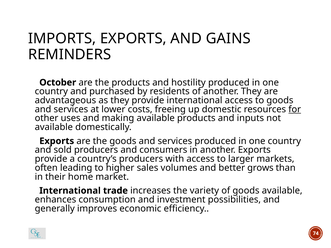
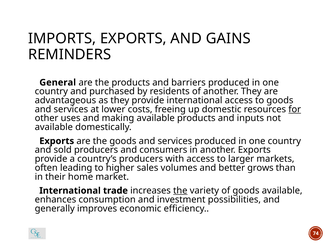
October: October -> General (58, 83)
hostility: hostility -> barriers (188, 83)
the underline: none -> present (180, 191)
